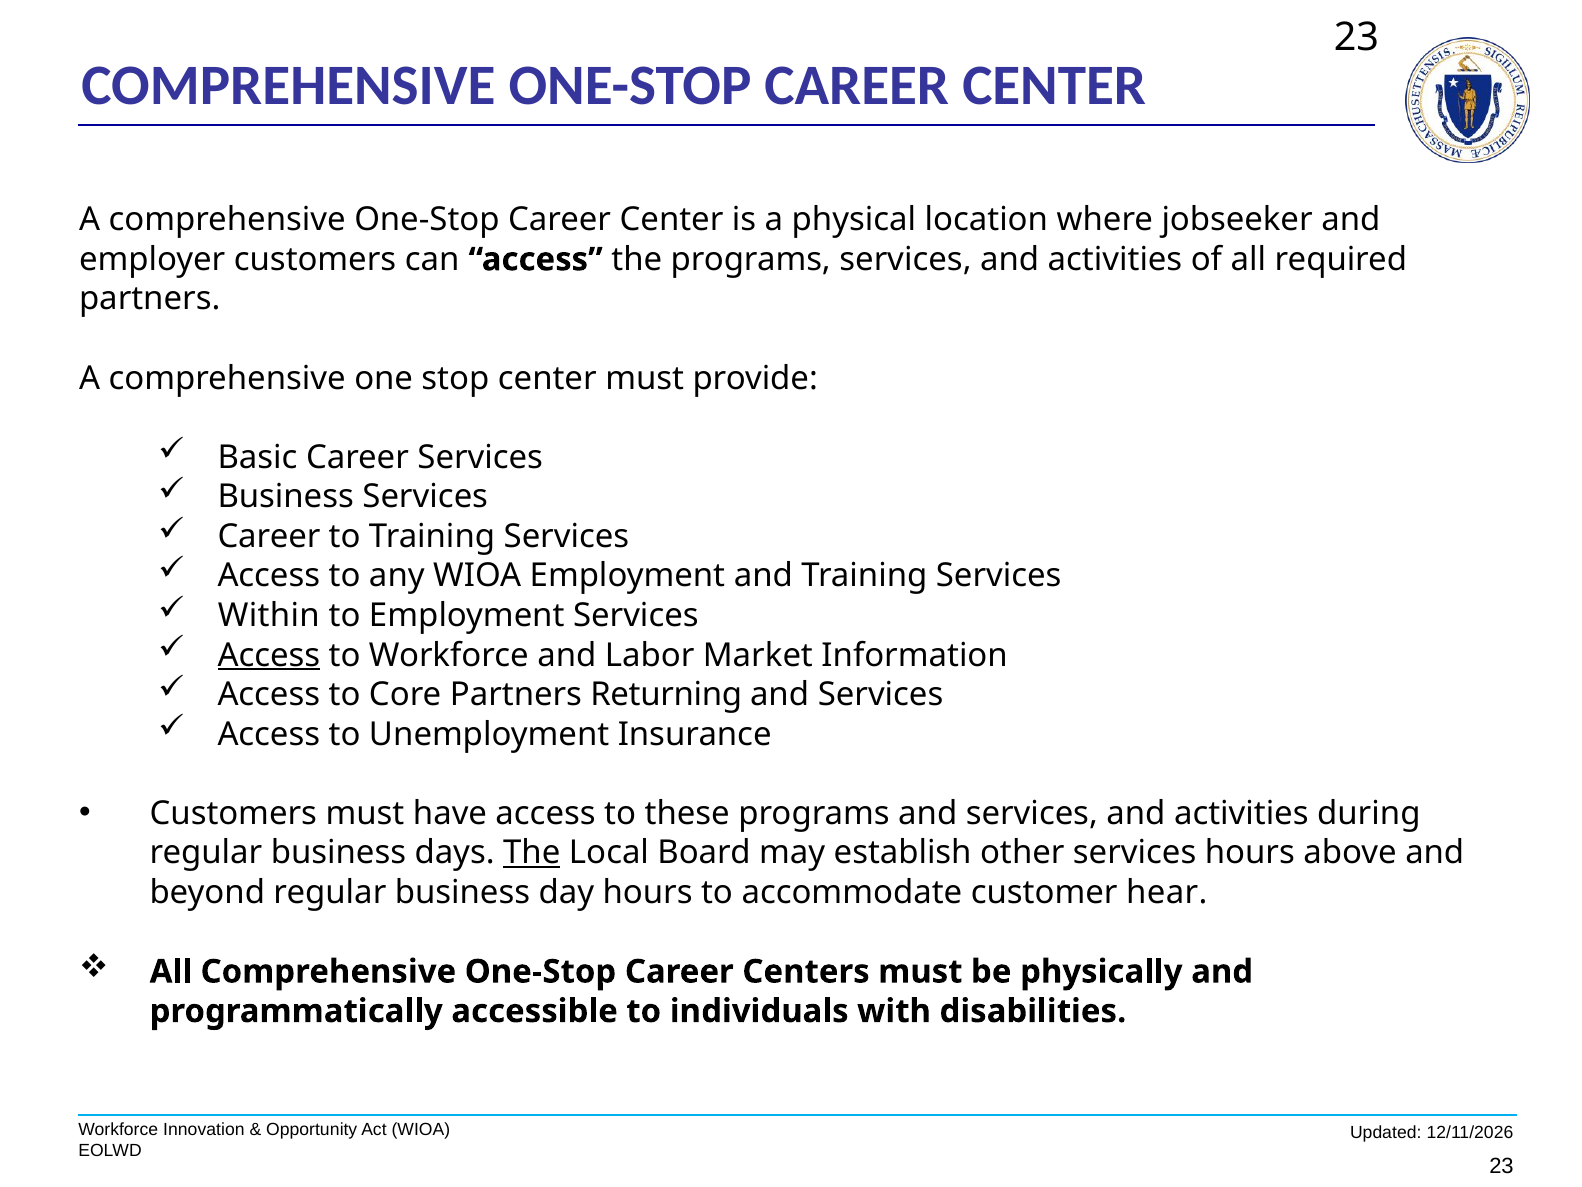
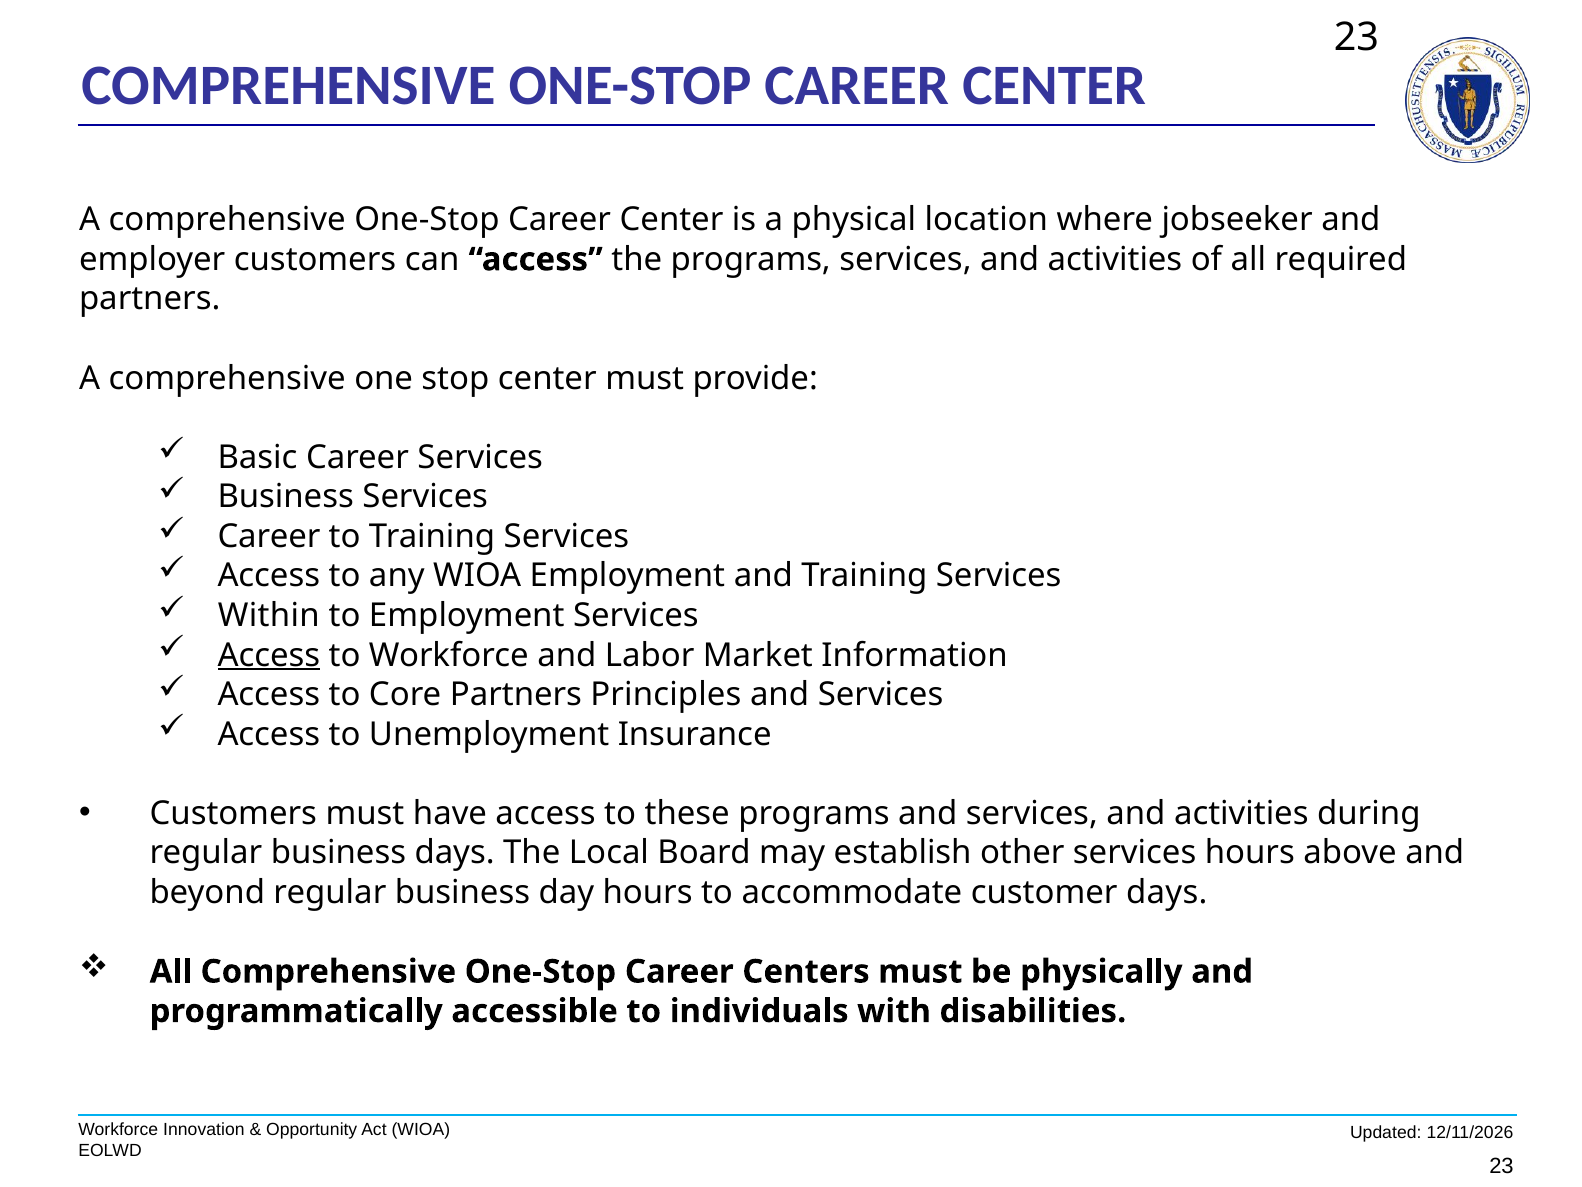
Returning: Returning -> Principles (666, 694)
The underline: present -> none (532, 853)
customer hear: hear -> days (1167, 892)
